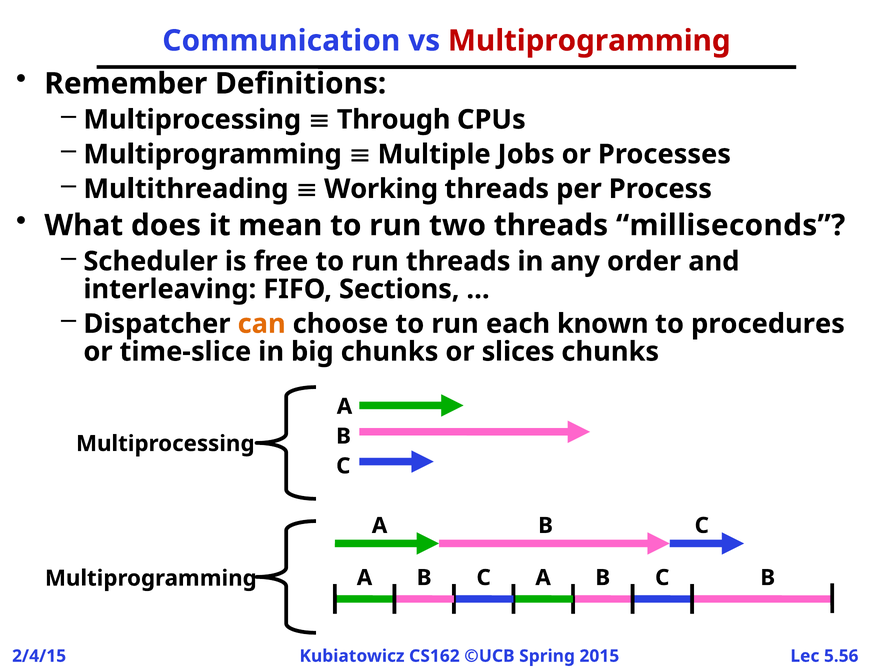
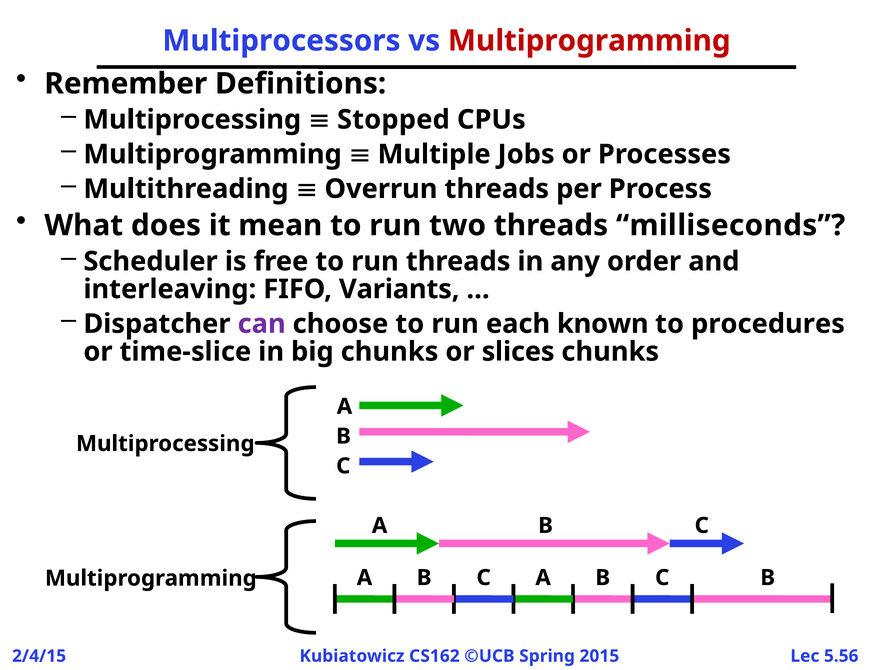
Communication: Communication -> Multiprocessors (281, 41)
Through: Through -> Stopped (393, 120)
Working: Working -> Overrun (381, 189)
Sections: Sections -> Variants (399, 289)
can colour: orange -> purple (262, 324)
